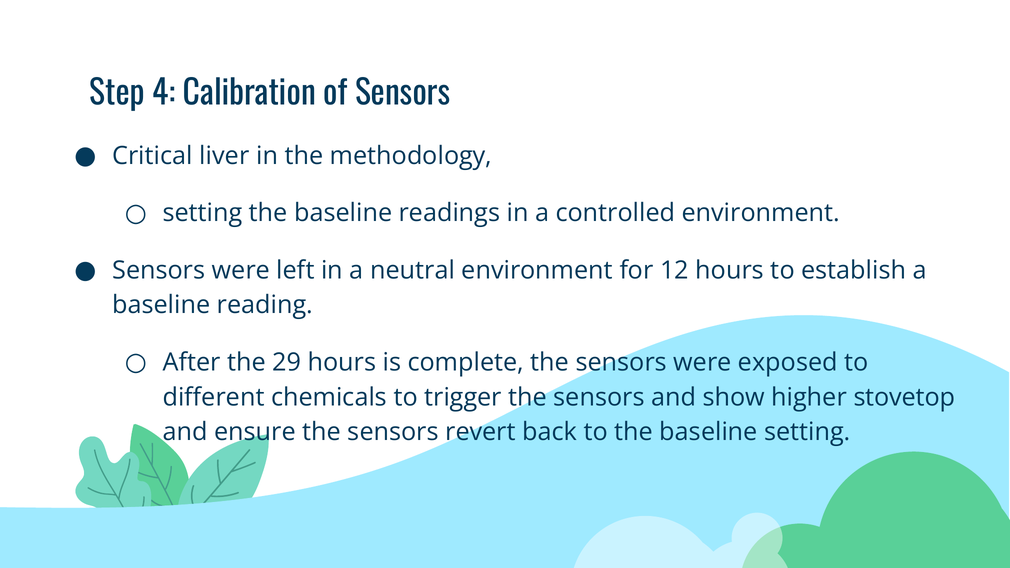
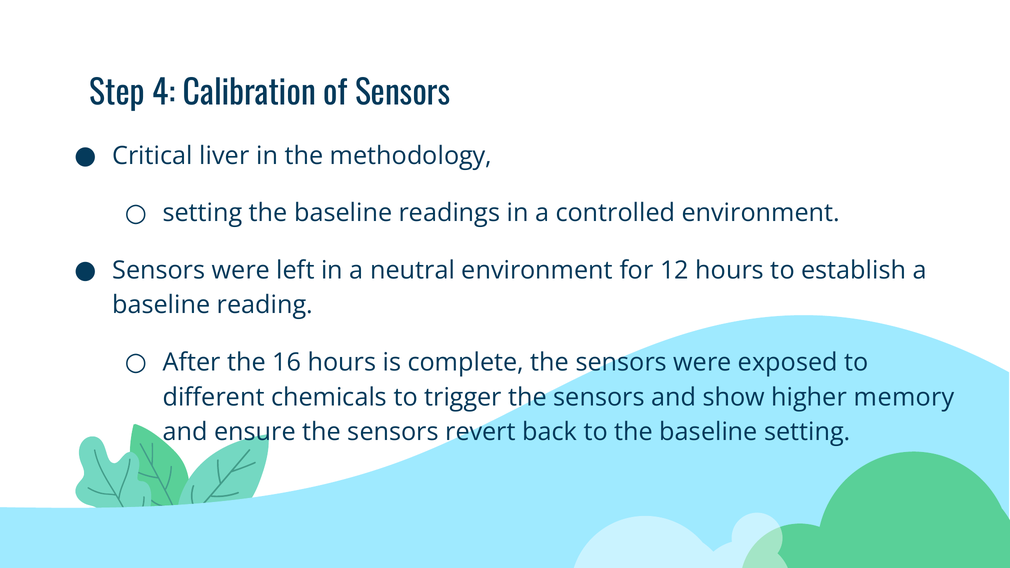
29: 29 -> 16 (287, 363)
stovetop: stovetop -> memory (904, 397)
